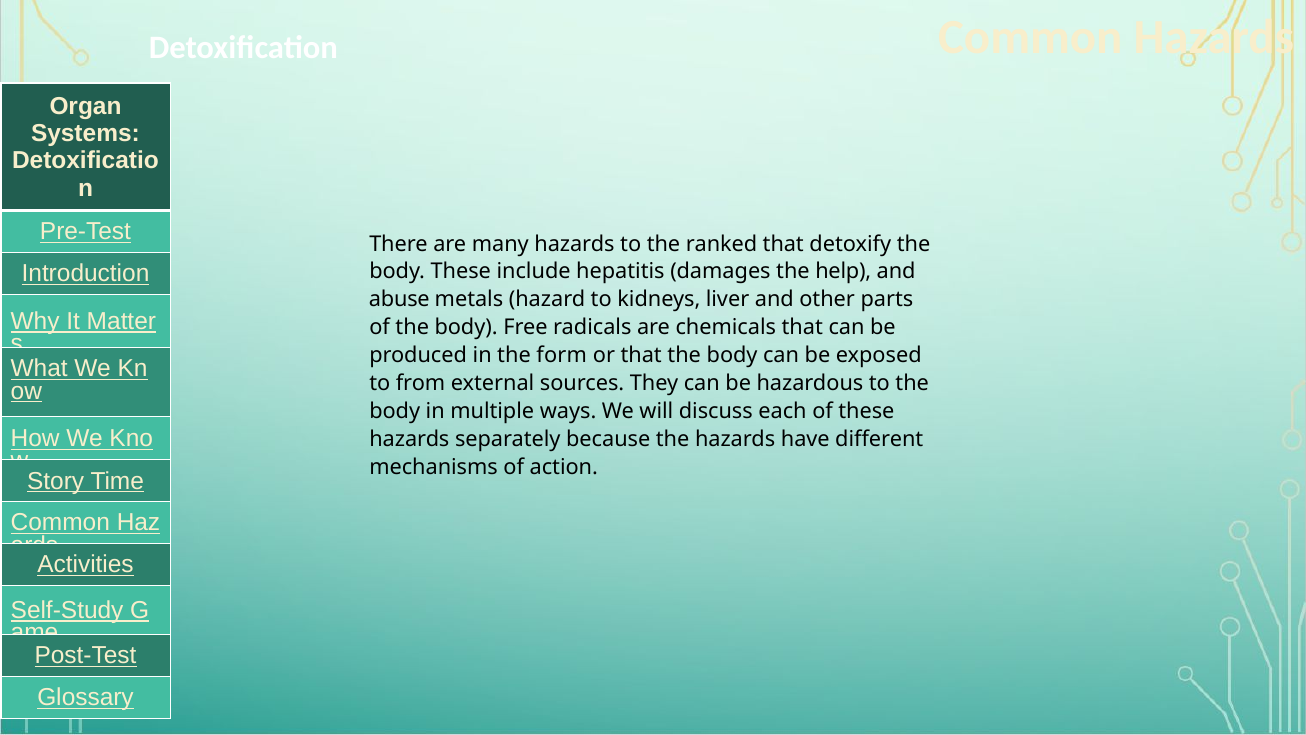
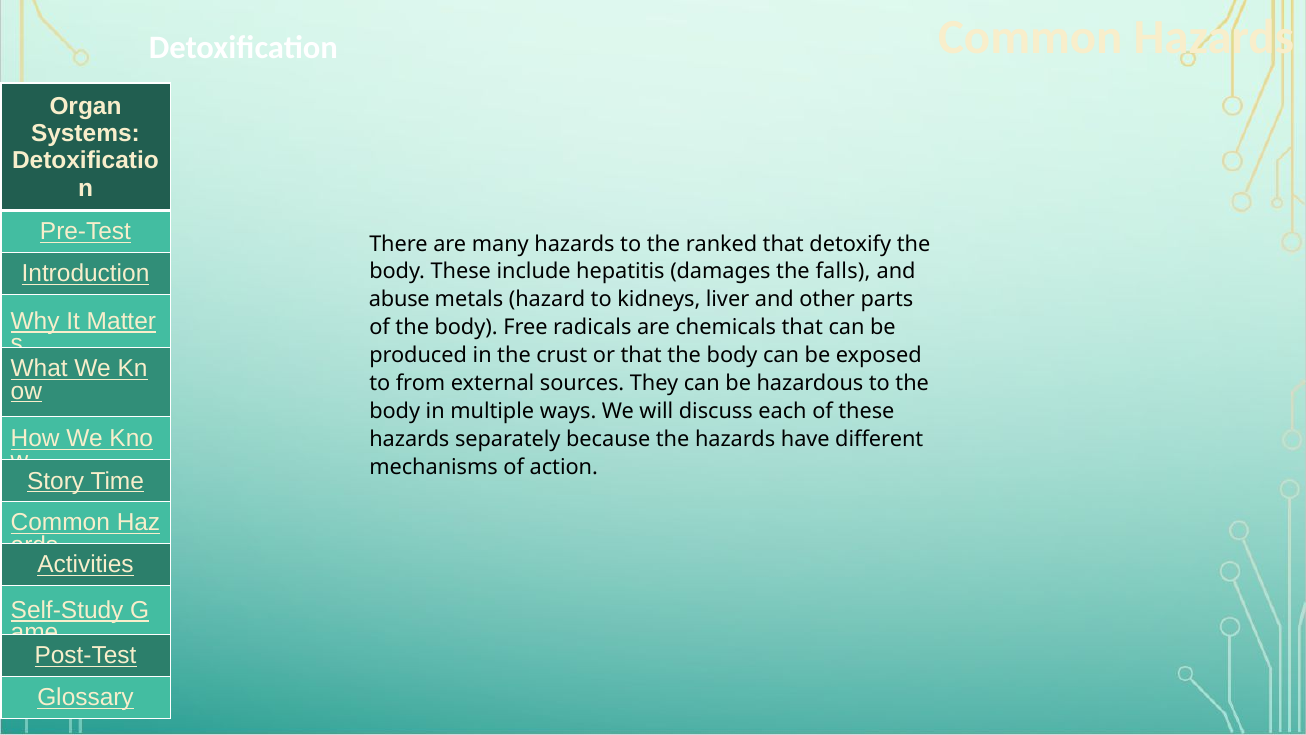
help: help -> falls (843, 272)
form: form -> crust (562, 355)
